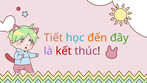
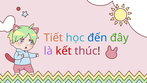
đến colour: orange -> blue (97, 38)
